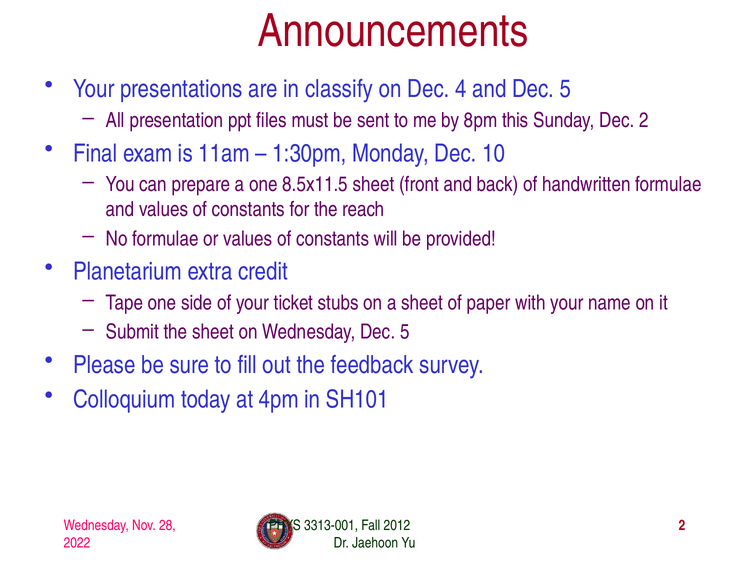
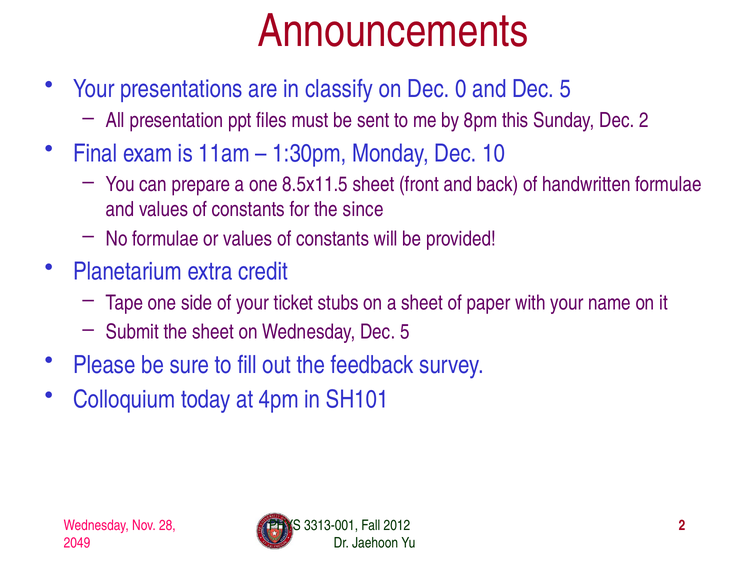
4: 4 -> 0 (461, 89)
reach: reach -> since (363, 210)
2022: 2022 -> 2049 (77, 543)
